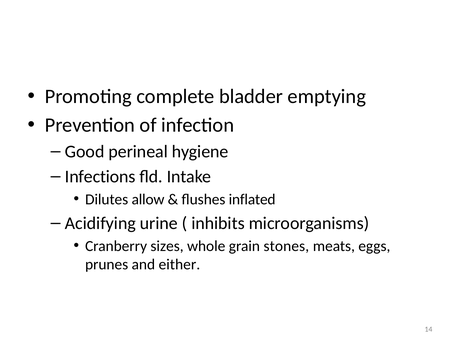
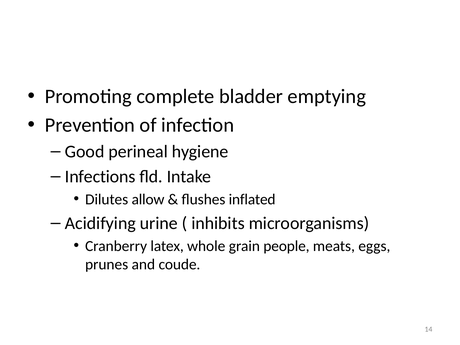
sizes: sizes -> latex (167, 246)
stones: stones -> people (286, 246)
either: either -> coude (179, 264)
